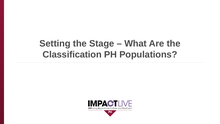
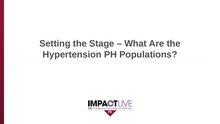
Classification: Classification -> Hypertension (72, 54)
